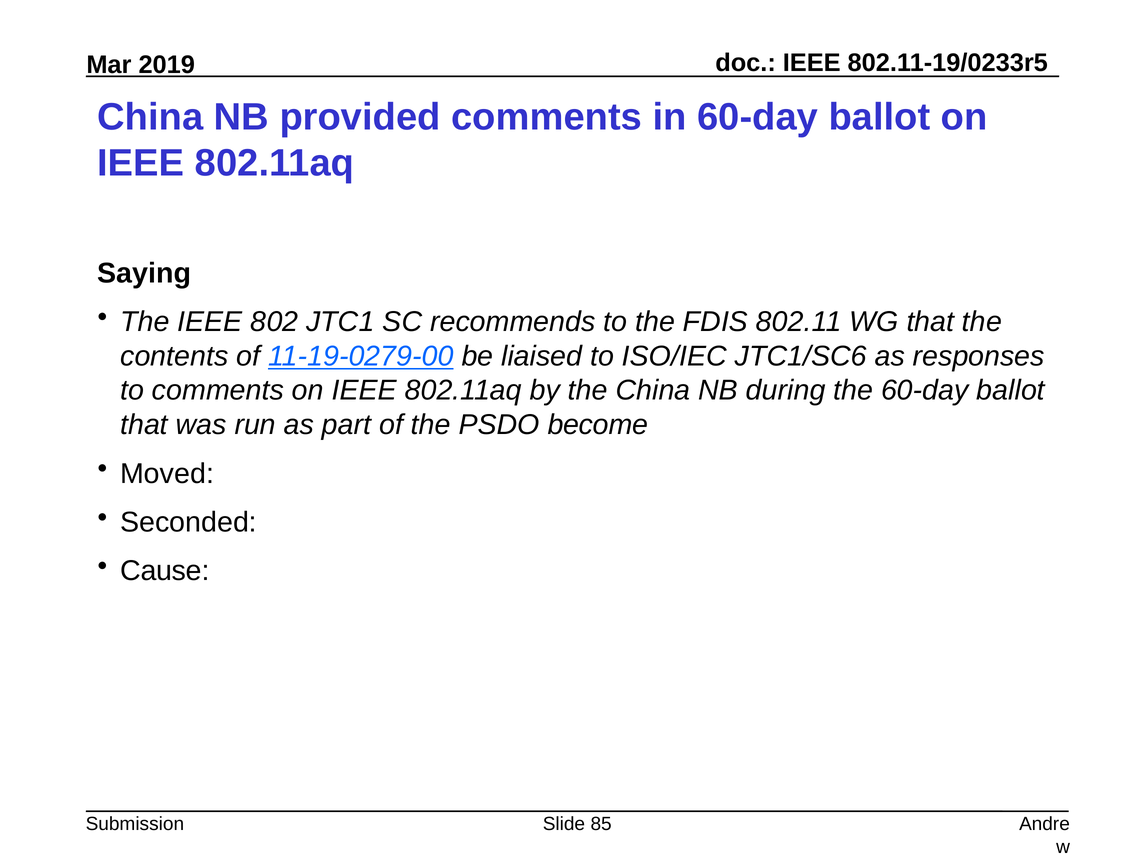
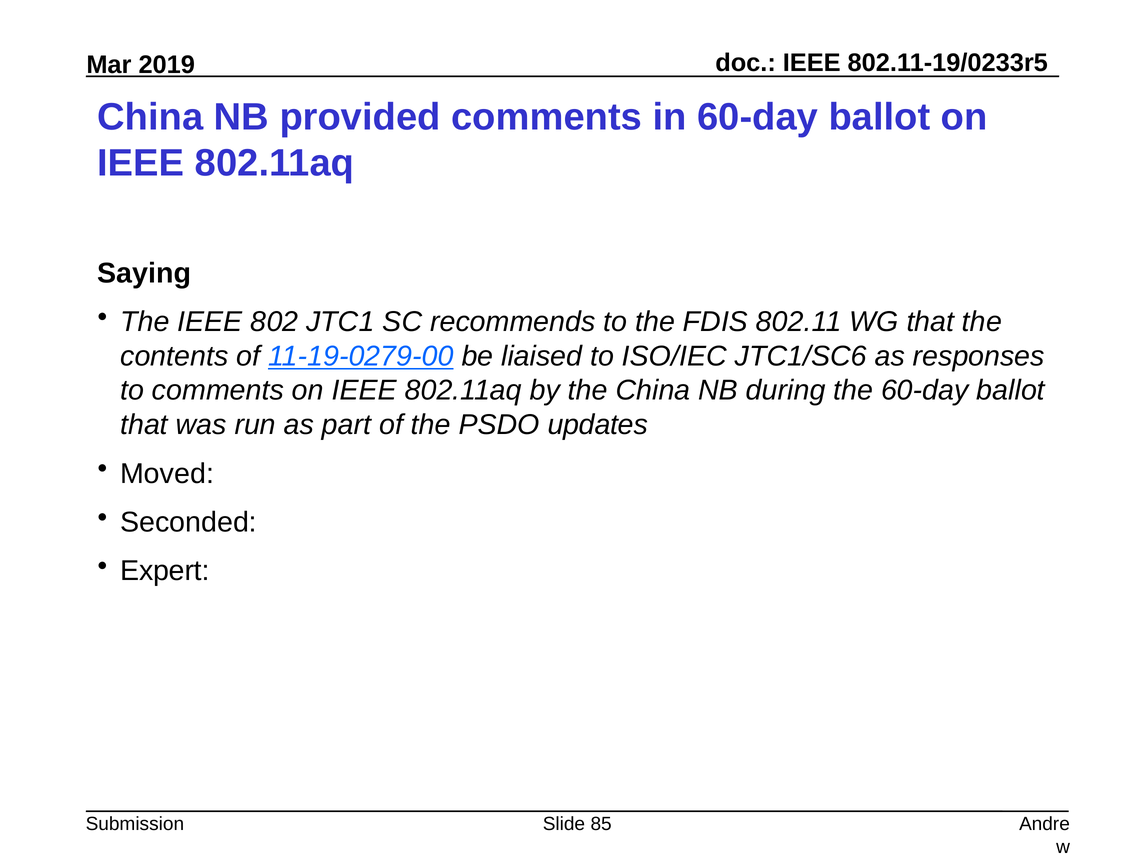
become: become -> updates (598, 425)
Cause: Cause -> Expert (165, 571)
